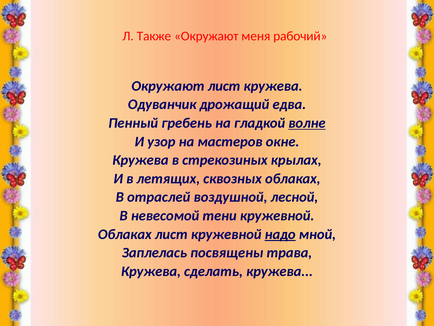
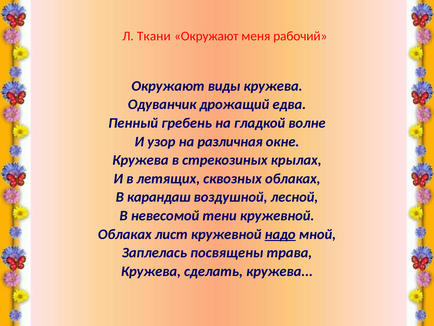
Также: Также -> Ткани (154, 36)
Окружают лист: лист -> виды (224, 86)
волне underline: present -> none (307, 123)
мастеров: мастеров -> различная (230, 141)
отраслей: отраслей -> карандаш (159, 197)
